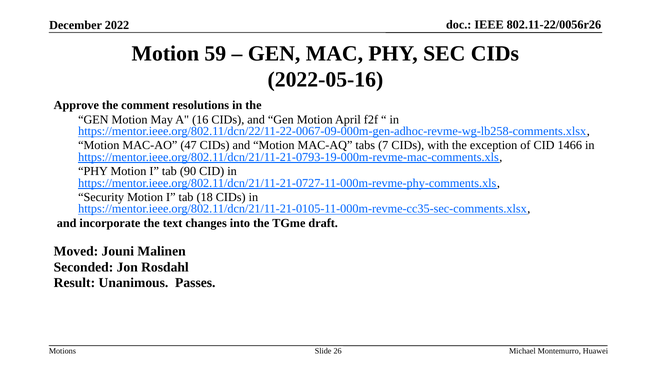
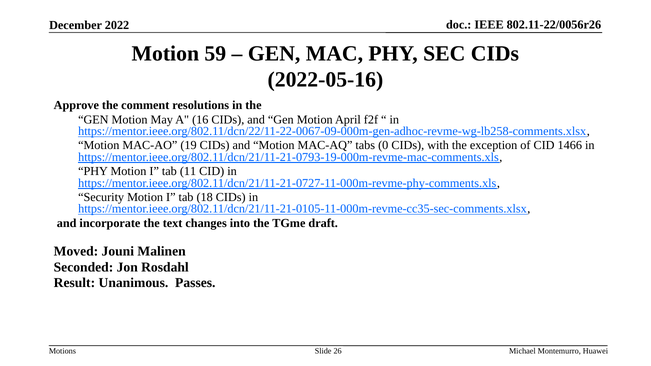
47: 47 -> 19 (189, 146)
7: 7 -> 0 (383, 146)
90: 90 -> 11 (188, 171)
